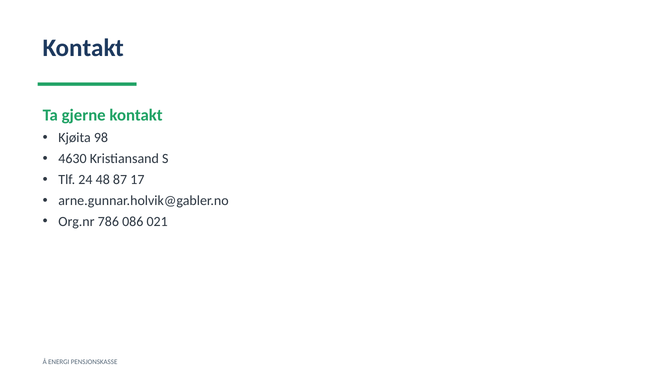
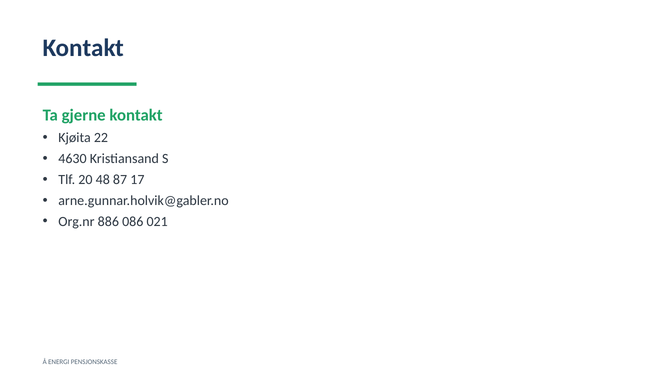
98: 98 -> 22 (101, 138)
24: 24 -> 20 (85, 180)
786: 786 -> 886 (108, 222)
